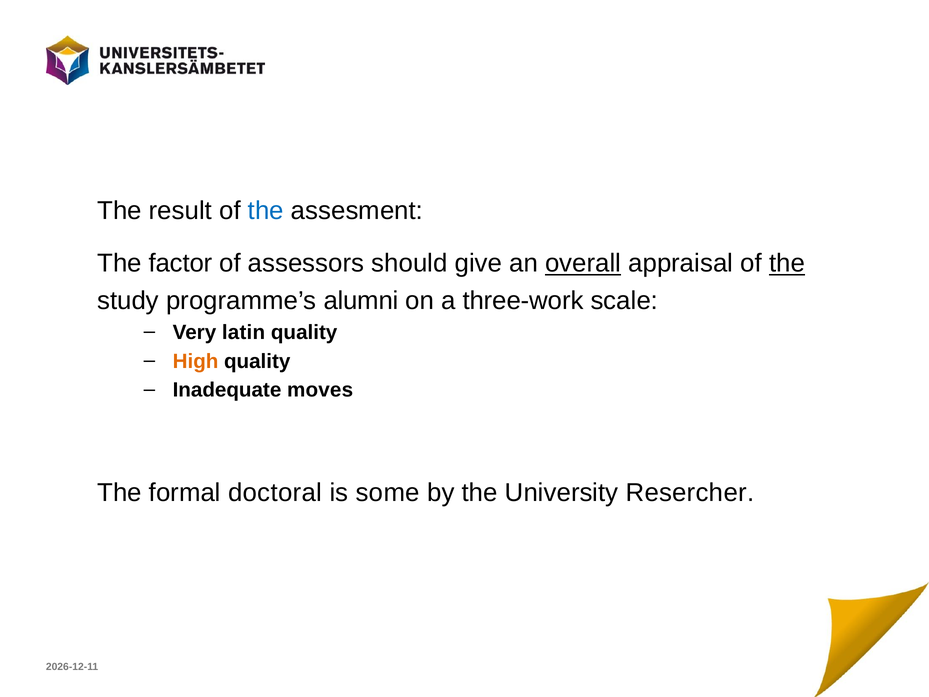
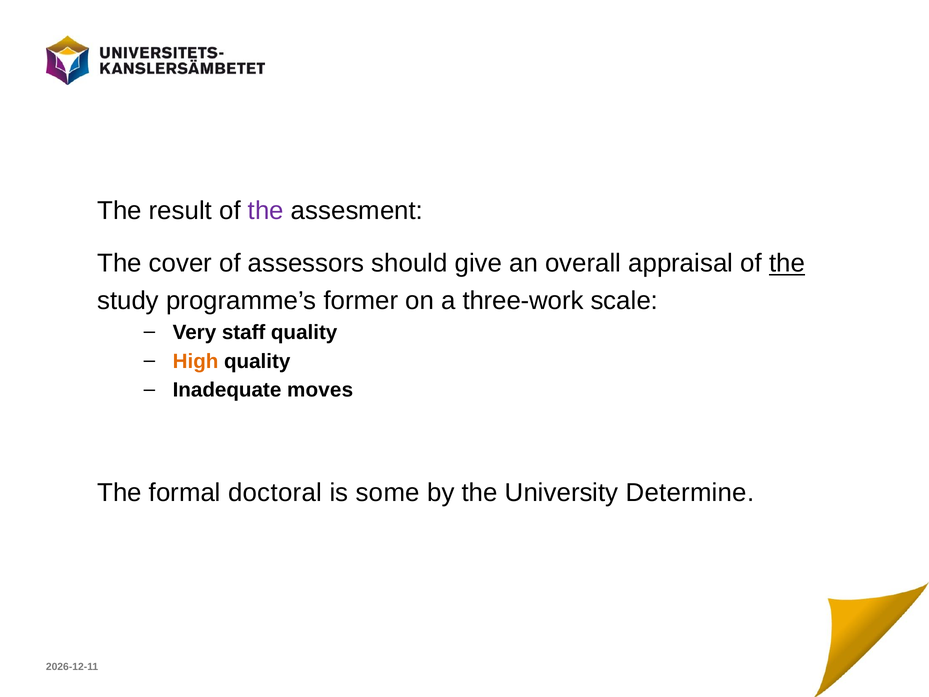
the colour: blue -> purple (266, 211)
factor: factor -> cover (180, 263)
overall underline: present -> none (583, 263)
alumni: alumni -> former (361, 301)
latin: latin -> staff (244, 332)
Resercher: Resercher -> Determine (690, 492)
